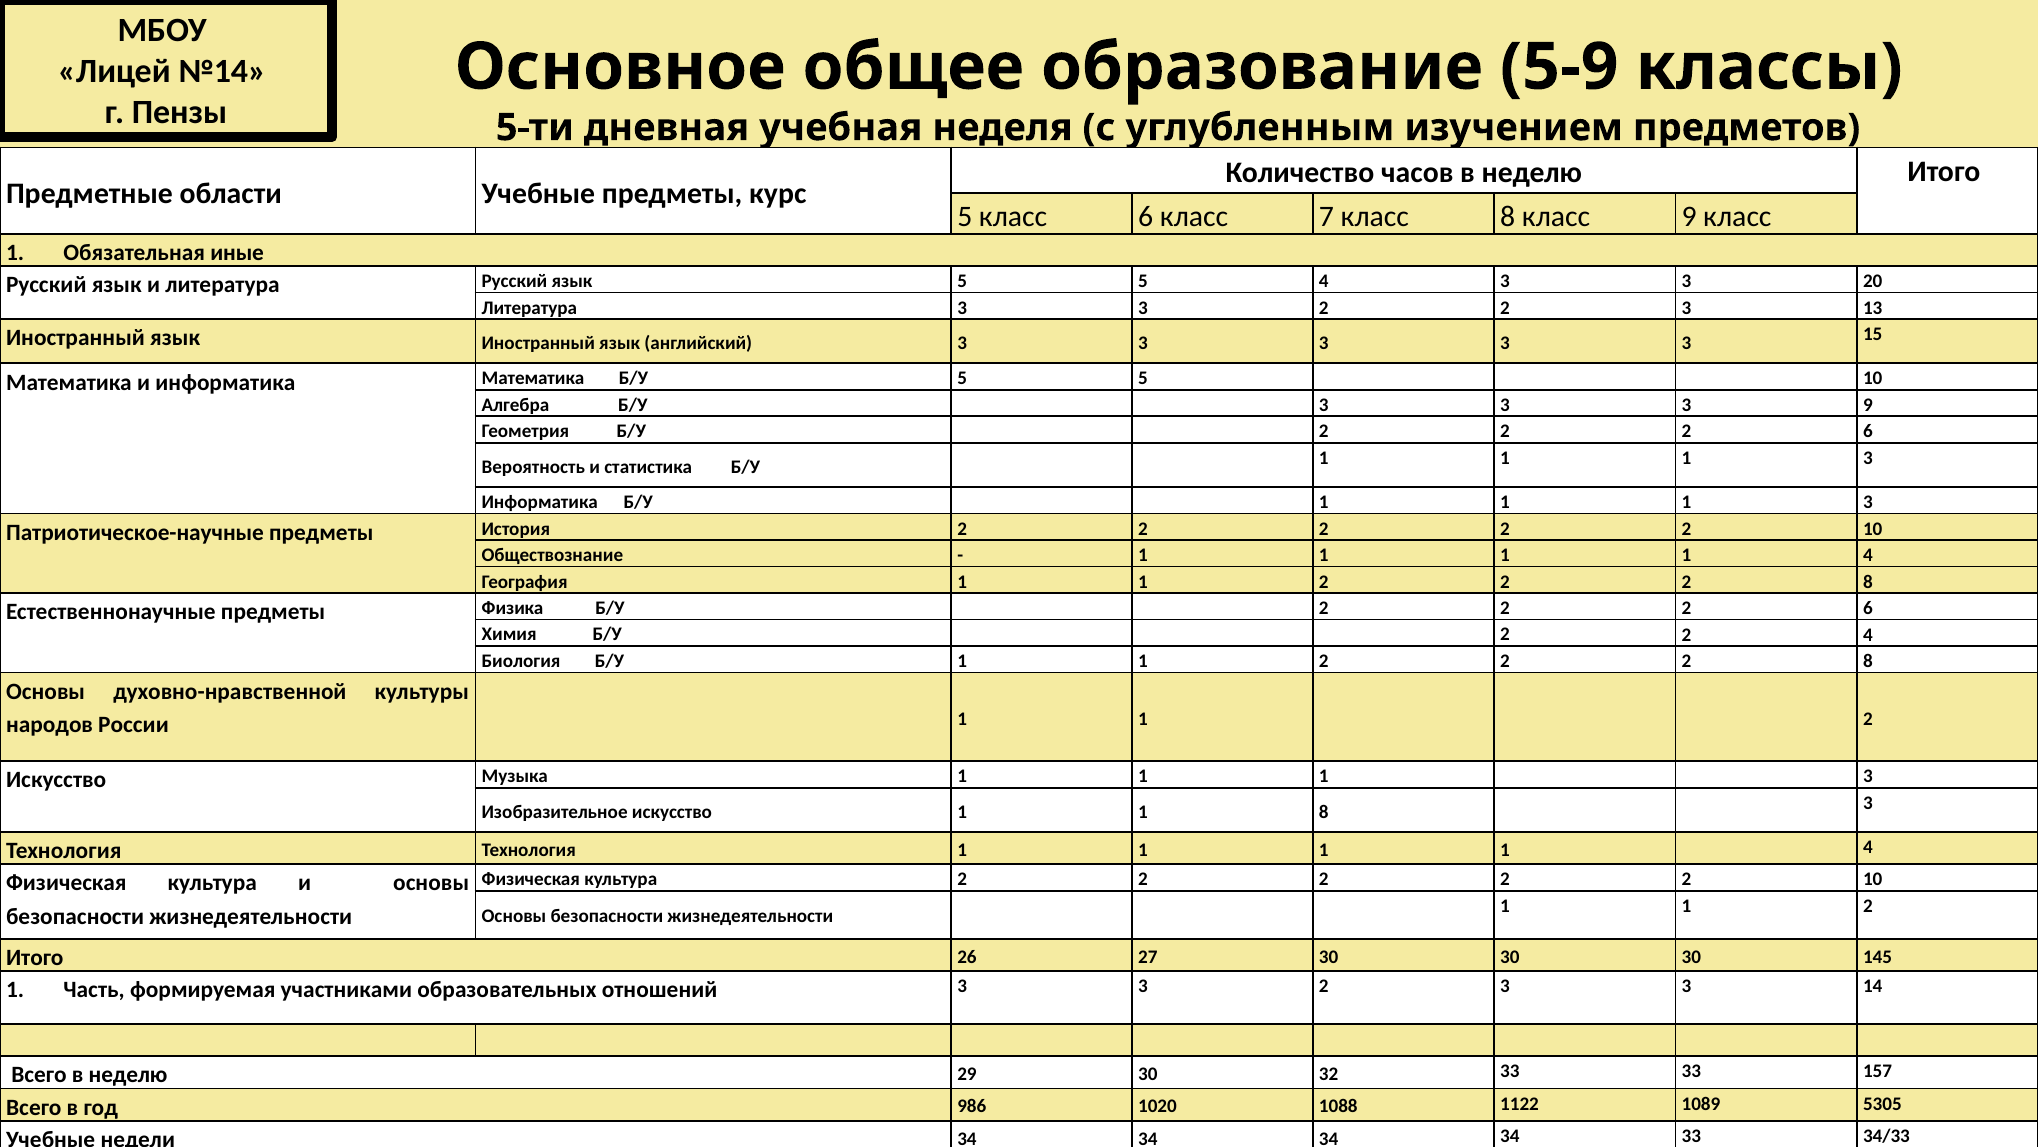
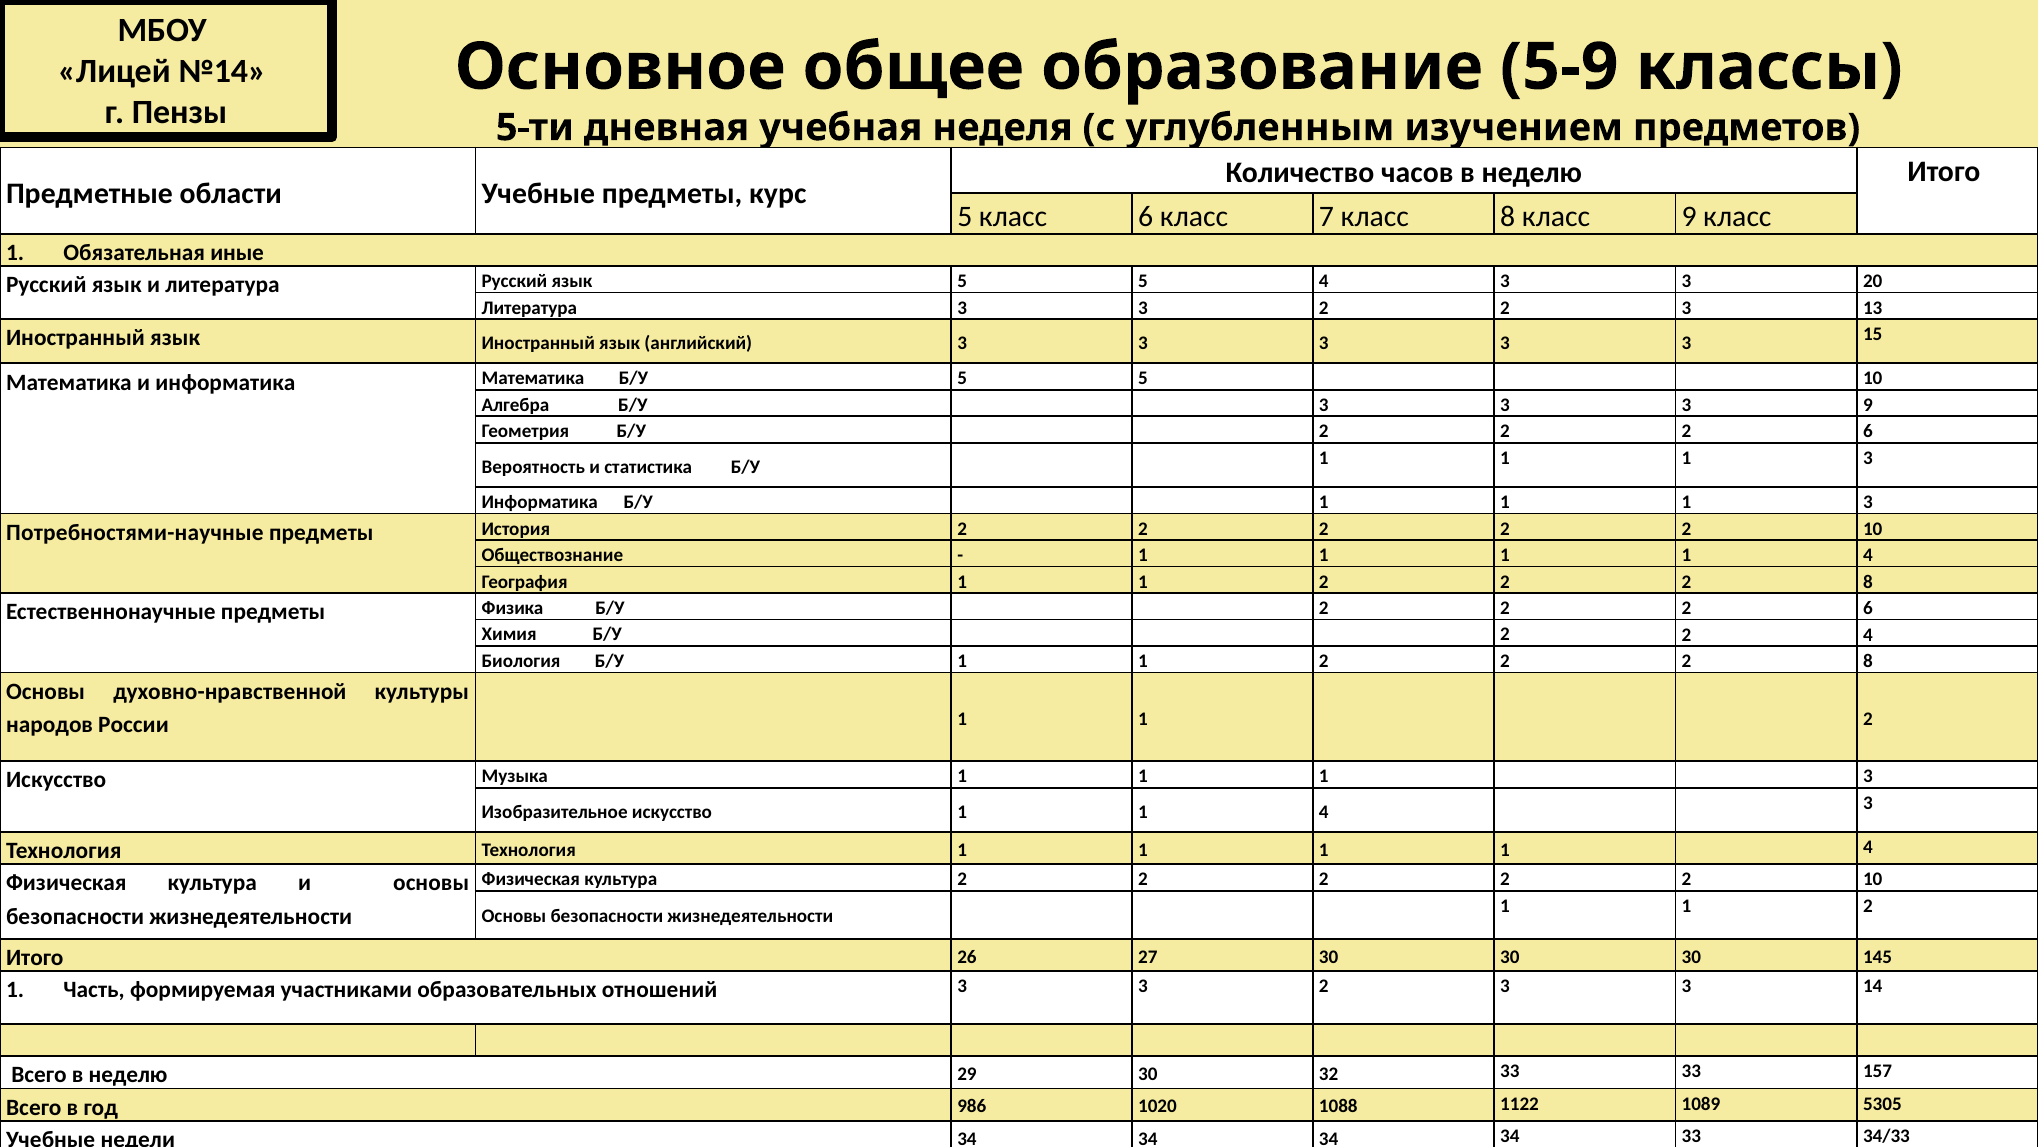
Патриотическое-научные: Патриотическое-научные -> Потребностями-научные (135, 532)
искусство 1 1 8: 8 -> 4 (1324, 811)
